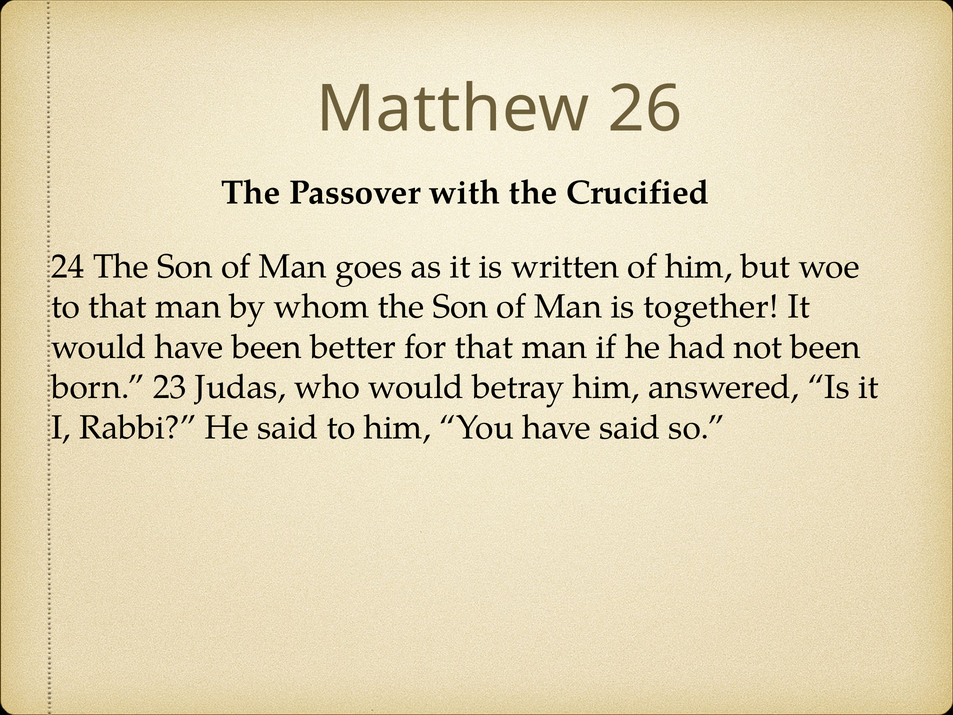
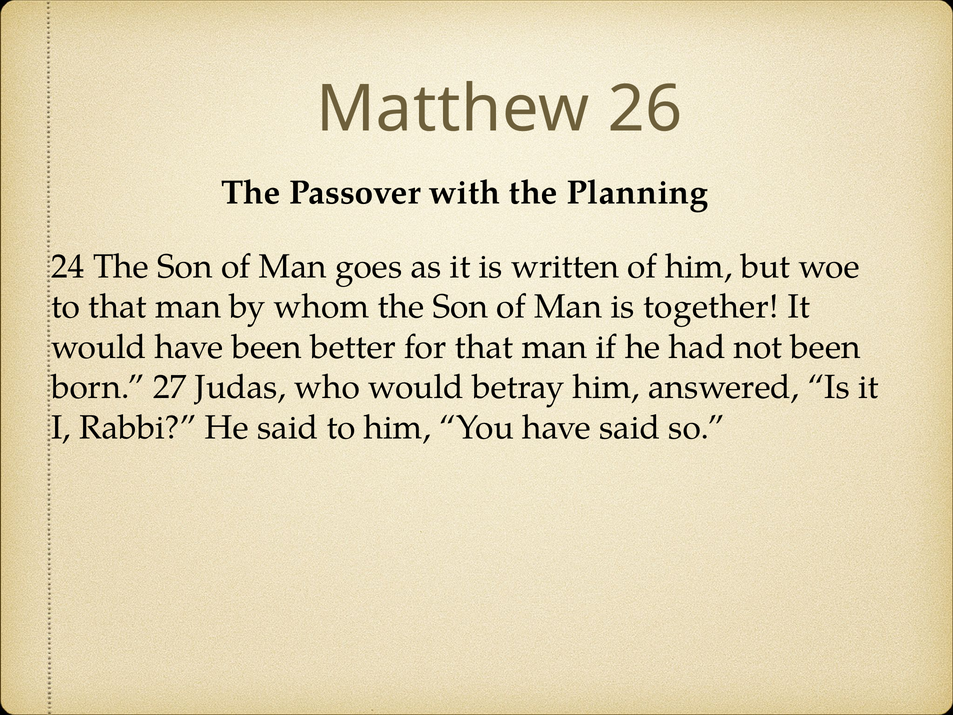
Crucified: Crucified -> Planning (637, 193)
23: 23 -> 27 (170, 387)
